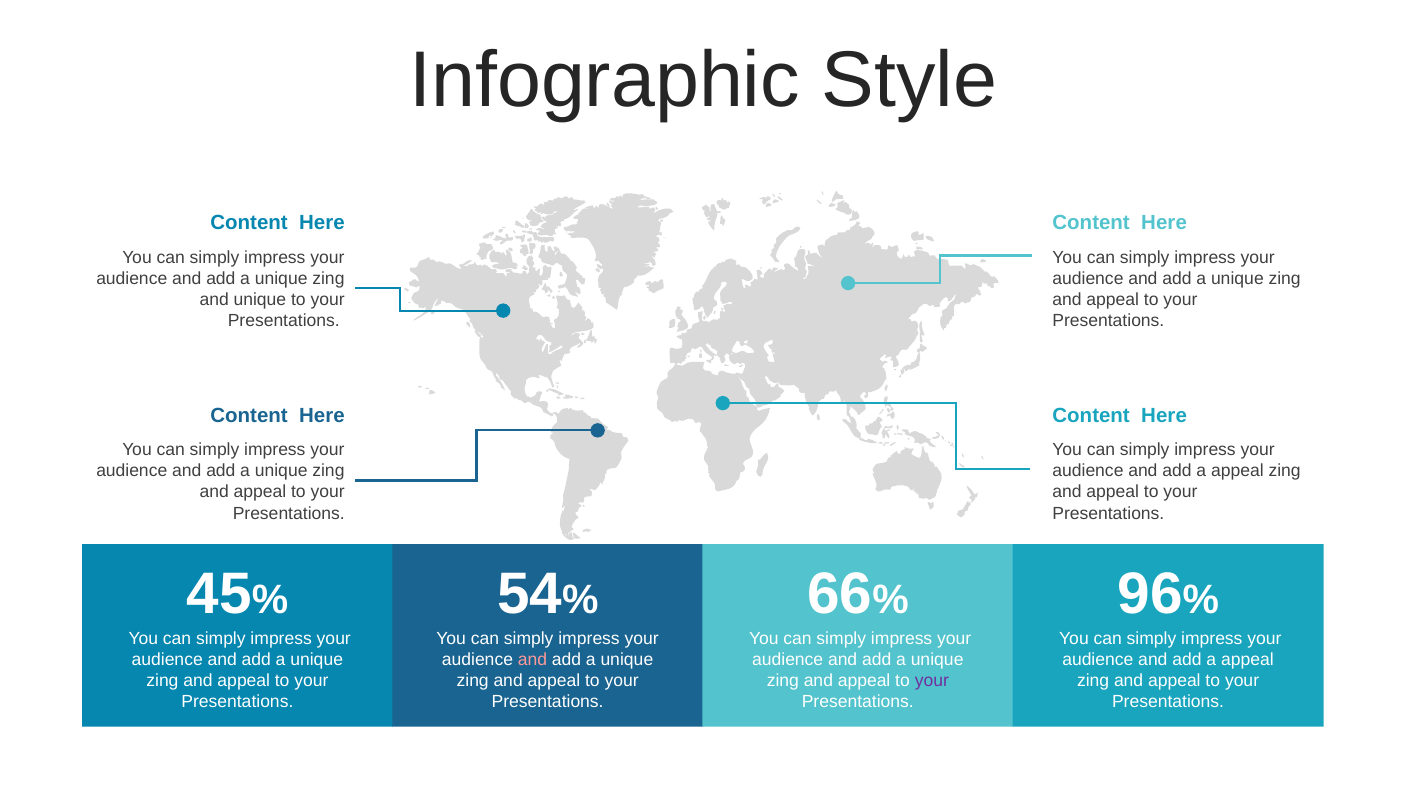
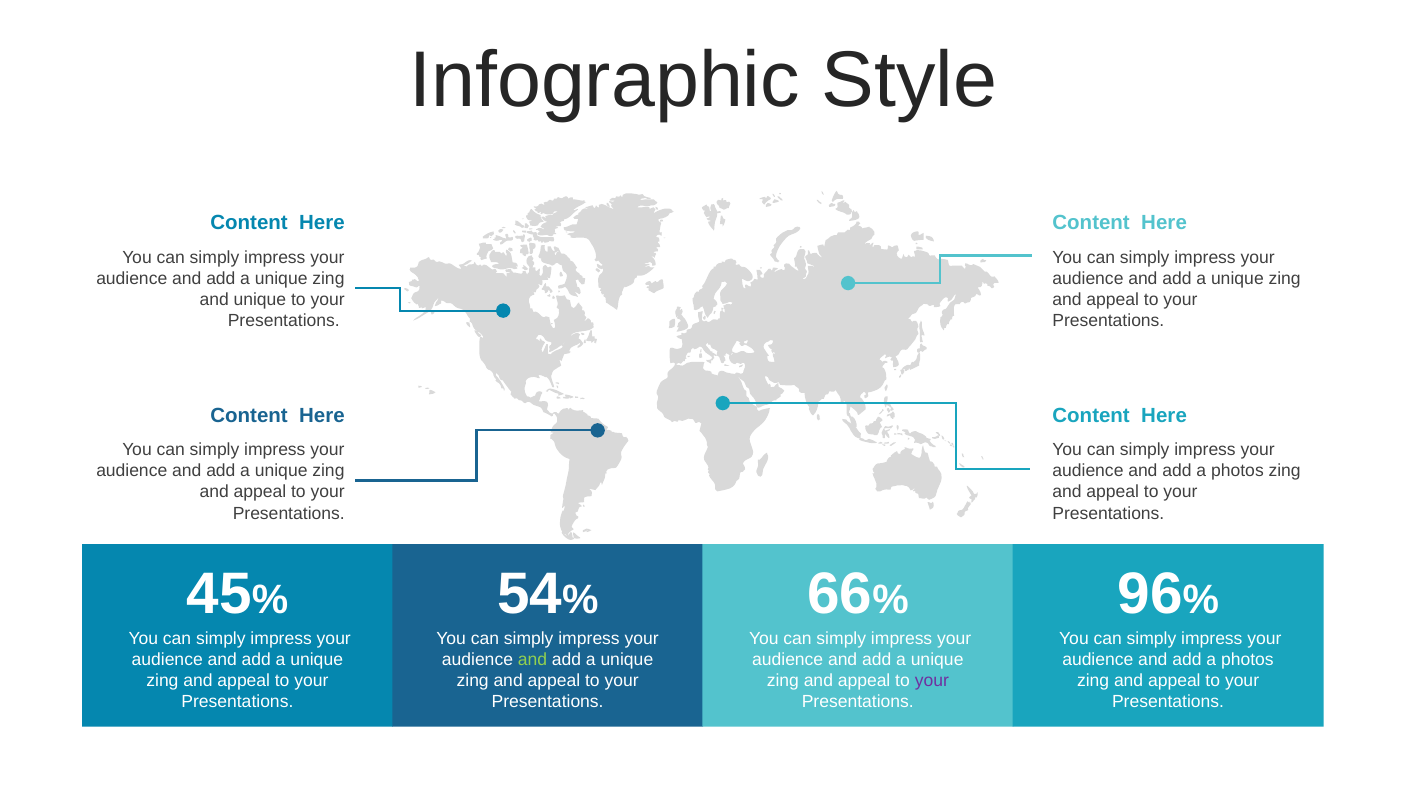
appeal: appeal -> photos (1237, 471)
and colour: pink -> light green (532, 660)
appeal: appeal -> photos (1247, 660)
